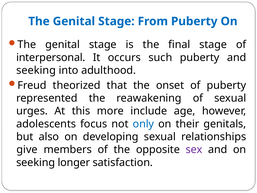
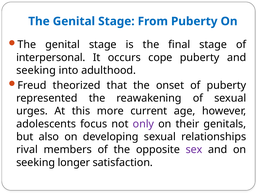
such: such -> cope (160, 57)
include: include -> current (149, 111)
only colour: blue -> purple (143, 124)
give: give -> rival (27, 149)
